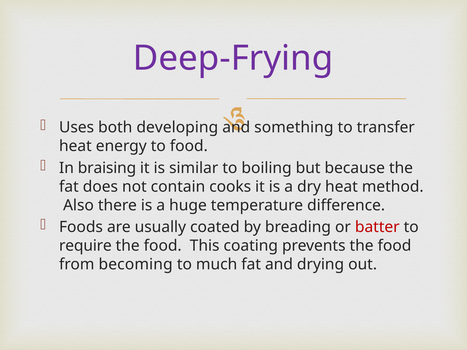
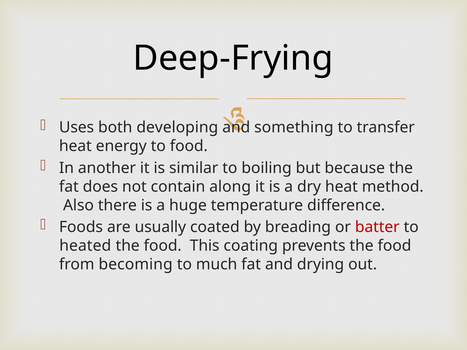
Deep-Frying colour: purple -> black (233, 58)
braising: braising -> another (107, 168)
cooks: cooks -> along (230, 187)
require: require -> heated (85, 246)
